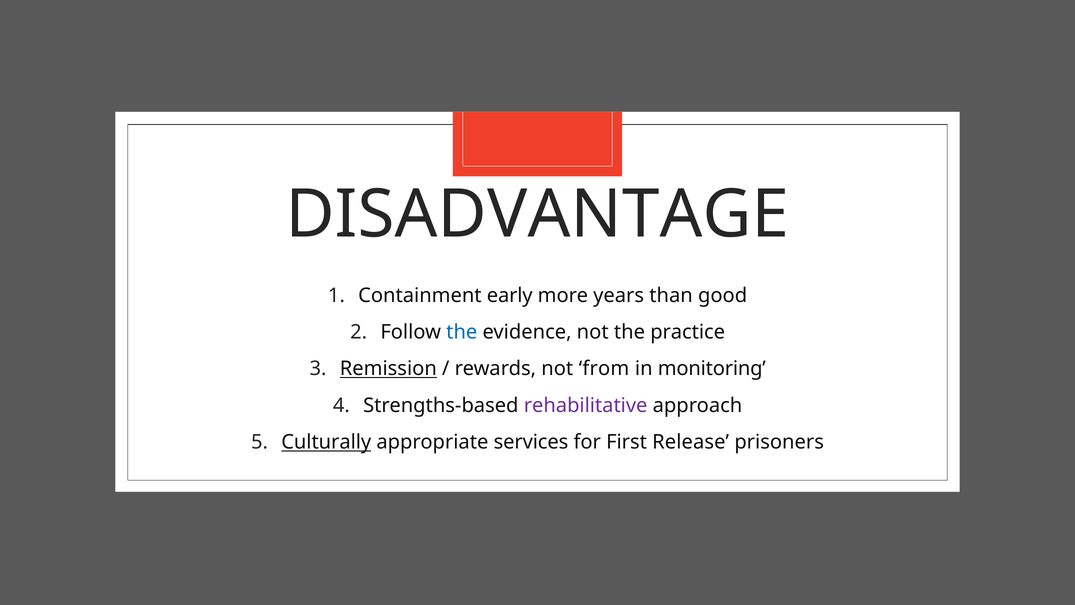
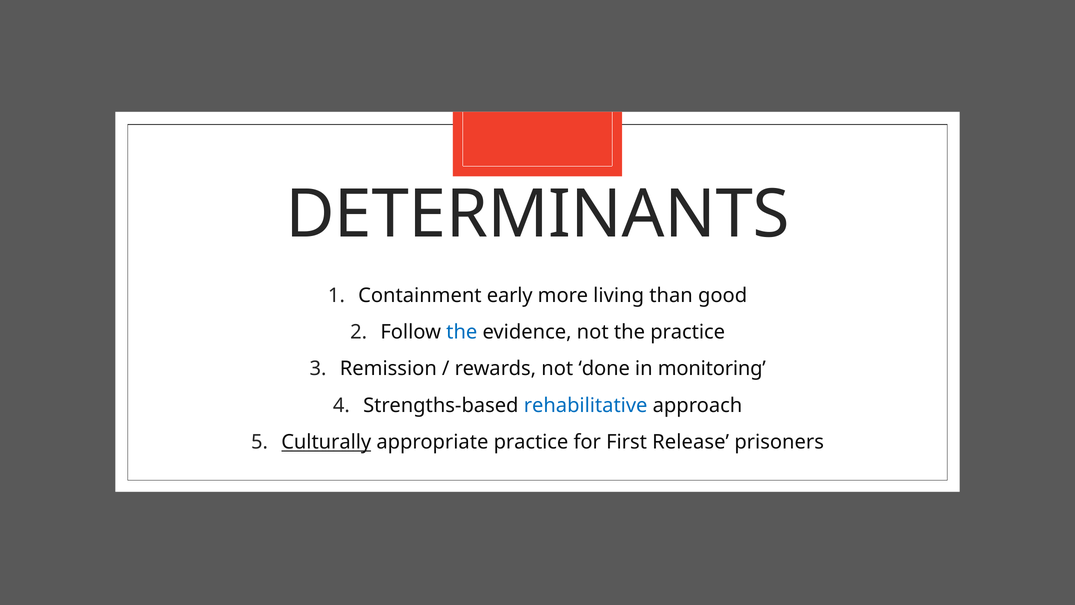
DISADVANTAGE: DISADVANTAGE -> DETERMINANTS (538, 214)
years: years -> living (619, 295)
Remission underline: present -> none (388, 369)
from: from -> done (604, 369)
rehabilitative colour: purple -> blue (586, 405)
appropriate services: services -> practice (531, 442)
